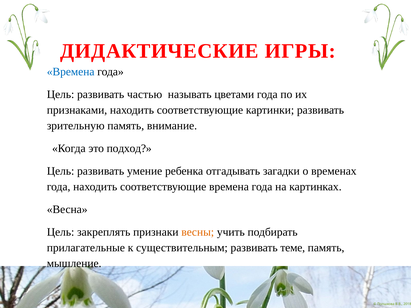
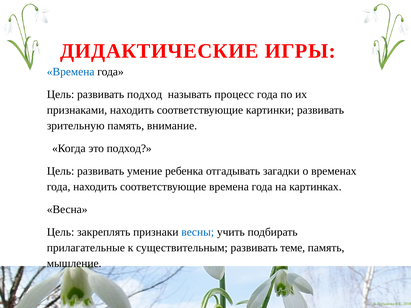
развивать частью: частью -> подход (145, 94)
цветами: цветами -> процесс (234, 94)
весны colour: orange -> blue (198, 232)
